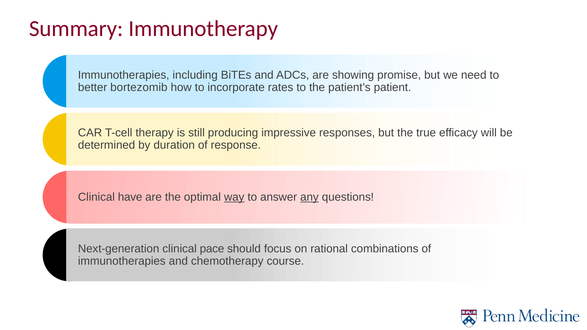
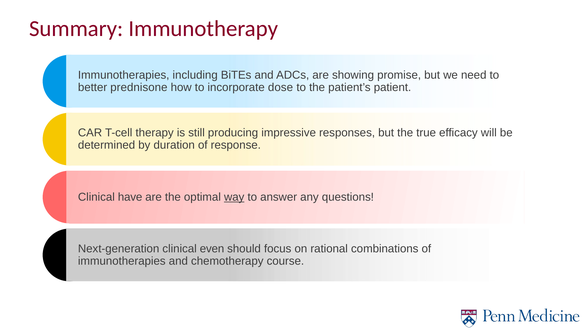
bortezomib: bortezomib -> prednisone (139, 87)
rates: rates -> dose (281, 87)
any underline: present -> none (309, 197)
pace: pace -> even (212, 249)
